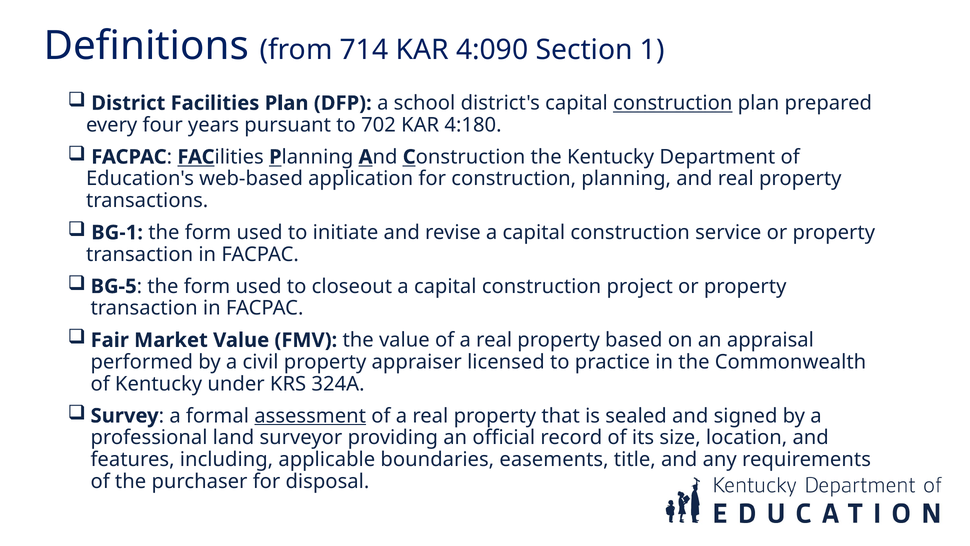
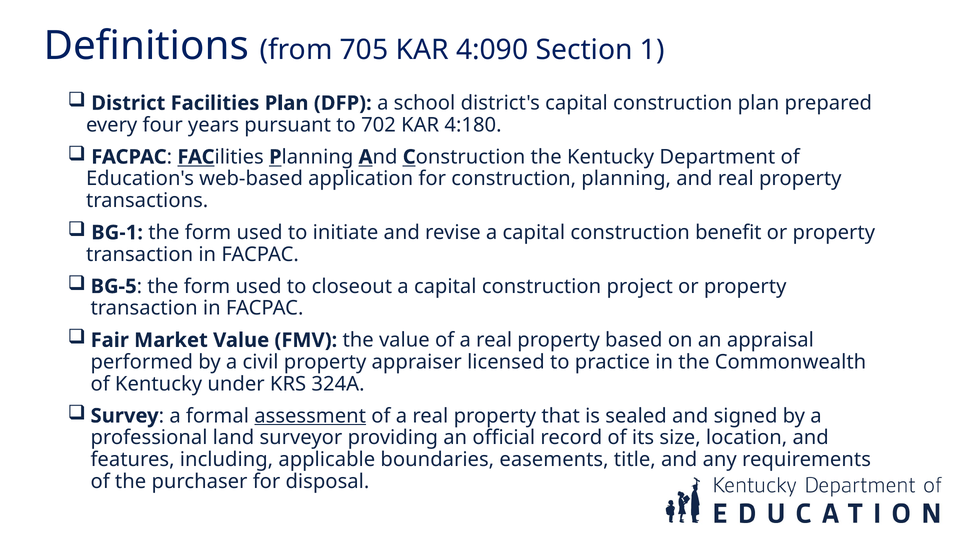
714: 714 -> 705 (364, 50)
construction underline: present -> none (673, 103)
service: service -> benefit (728, 232)
